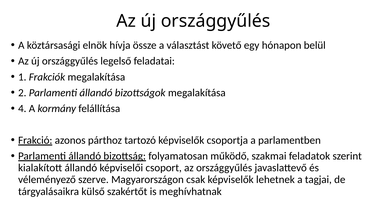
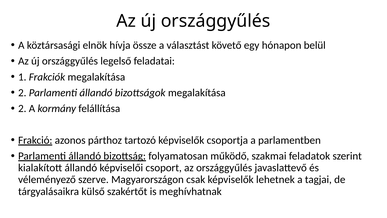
4: 4 -> 2 (22, 108)
